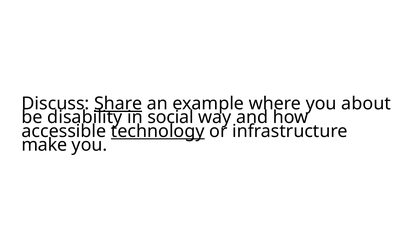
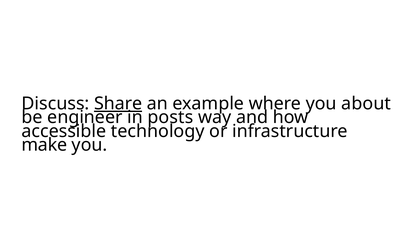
disability: disability -> engineer (85, 117)
social: social -> posts (170, 117)
technology underline: present -> none (158, 131)
